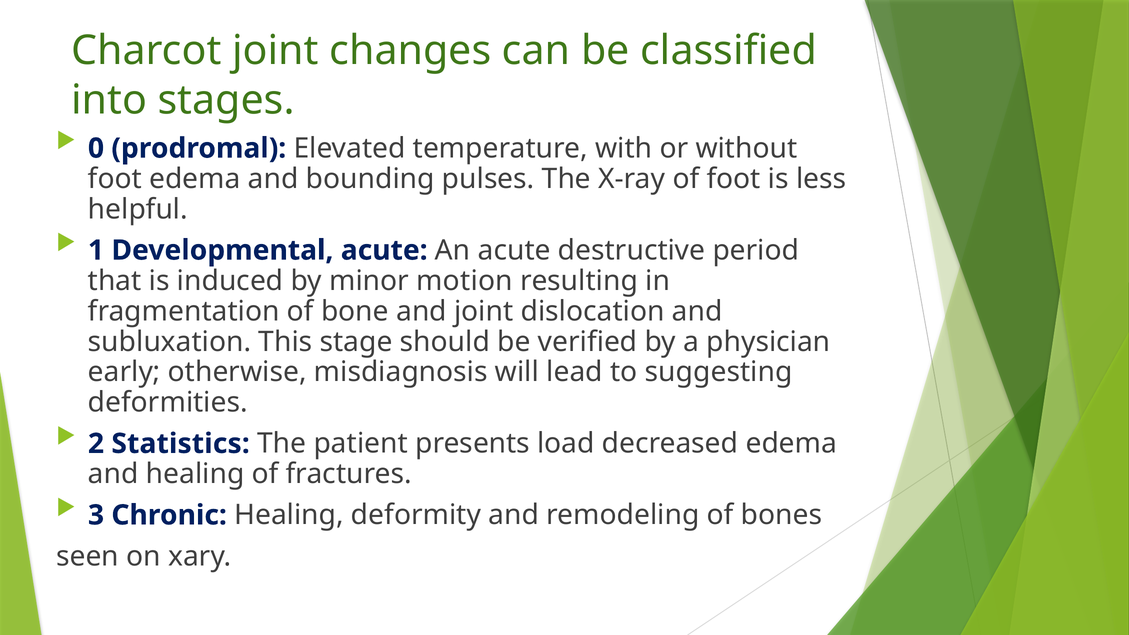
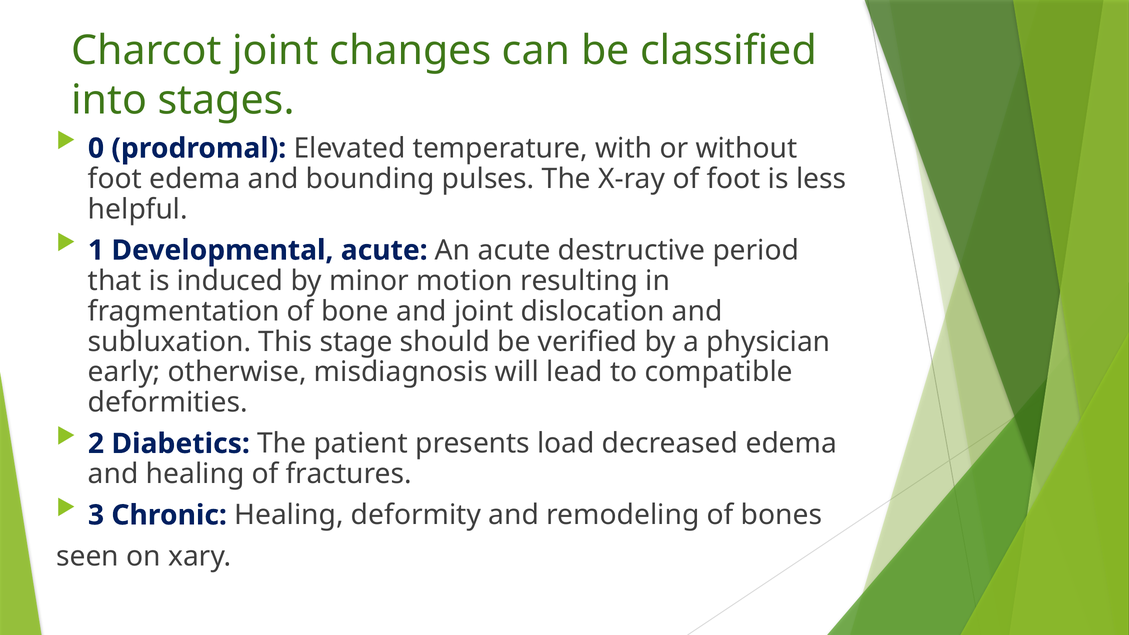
suggesting: suggesting -> compatible (719, 372)
Statistics: Statistics -> Diabetics (181, 444)
